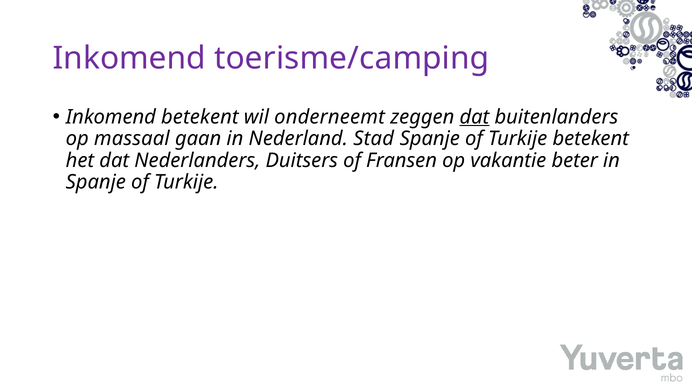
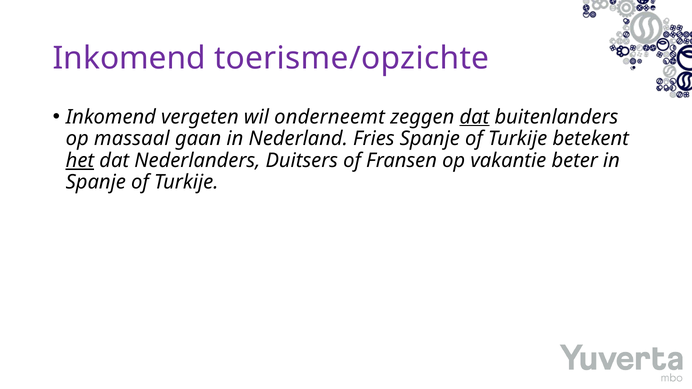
toerisme/camping: toerisme/camping -> toerisme/opzichte (352, 58)
Inkomend betekent: betekent -> vergeten (200, 117)
Stad: Stad -> Fries (374, 139)
het underline: none -> present (80, 161)
